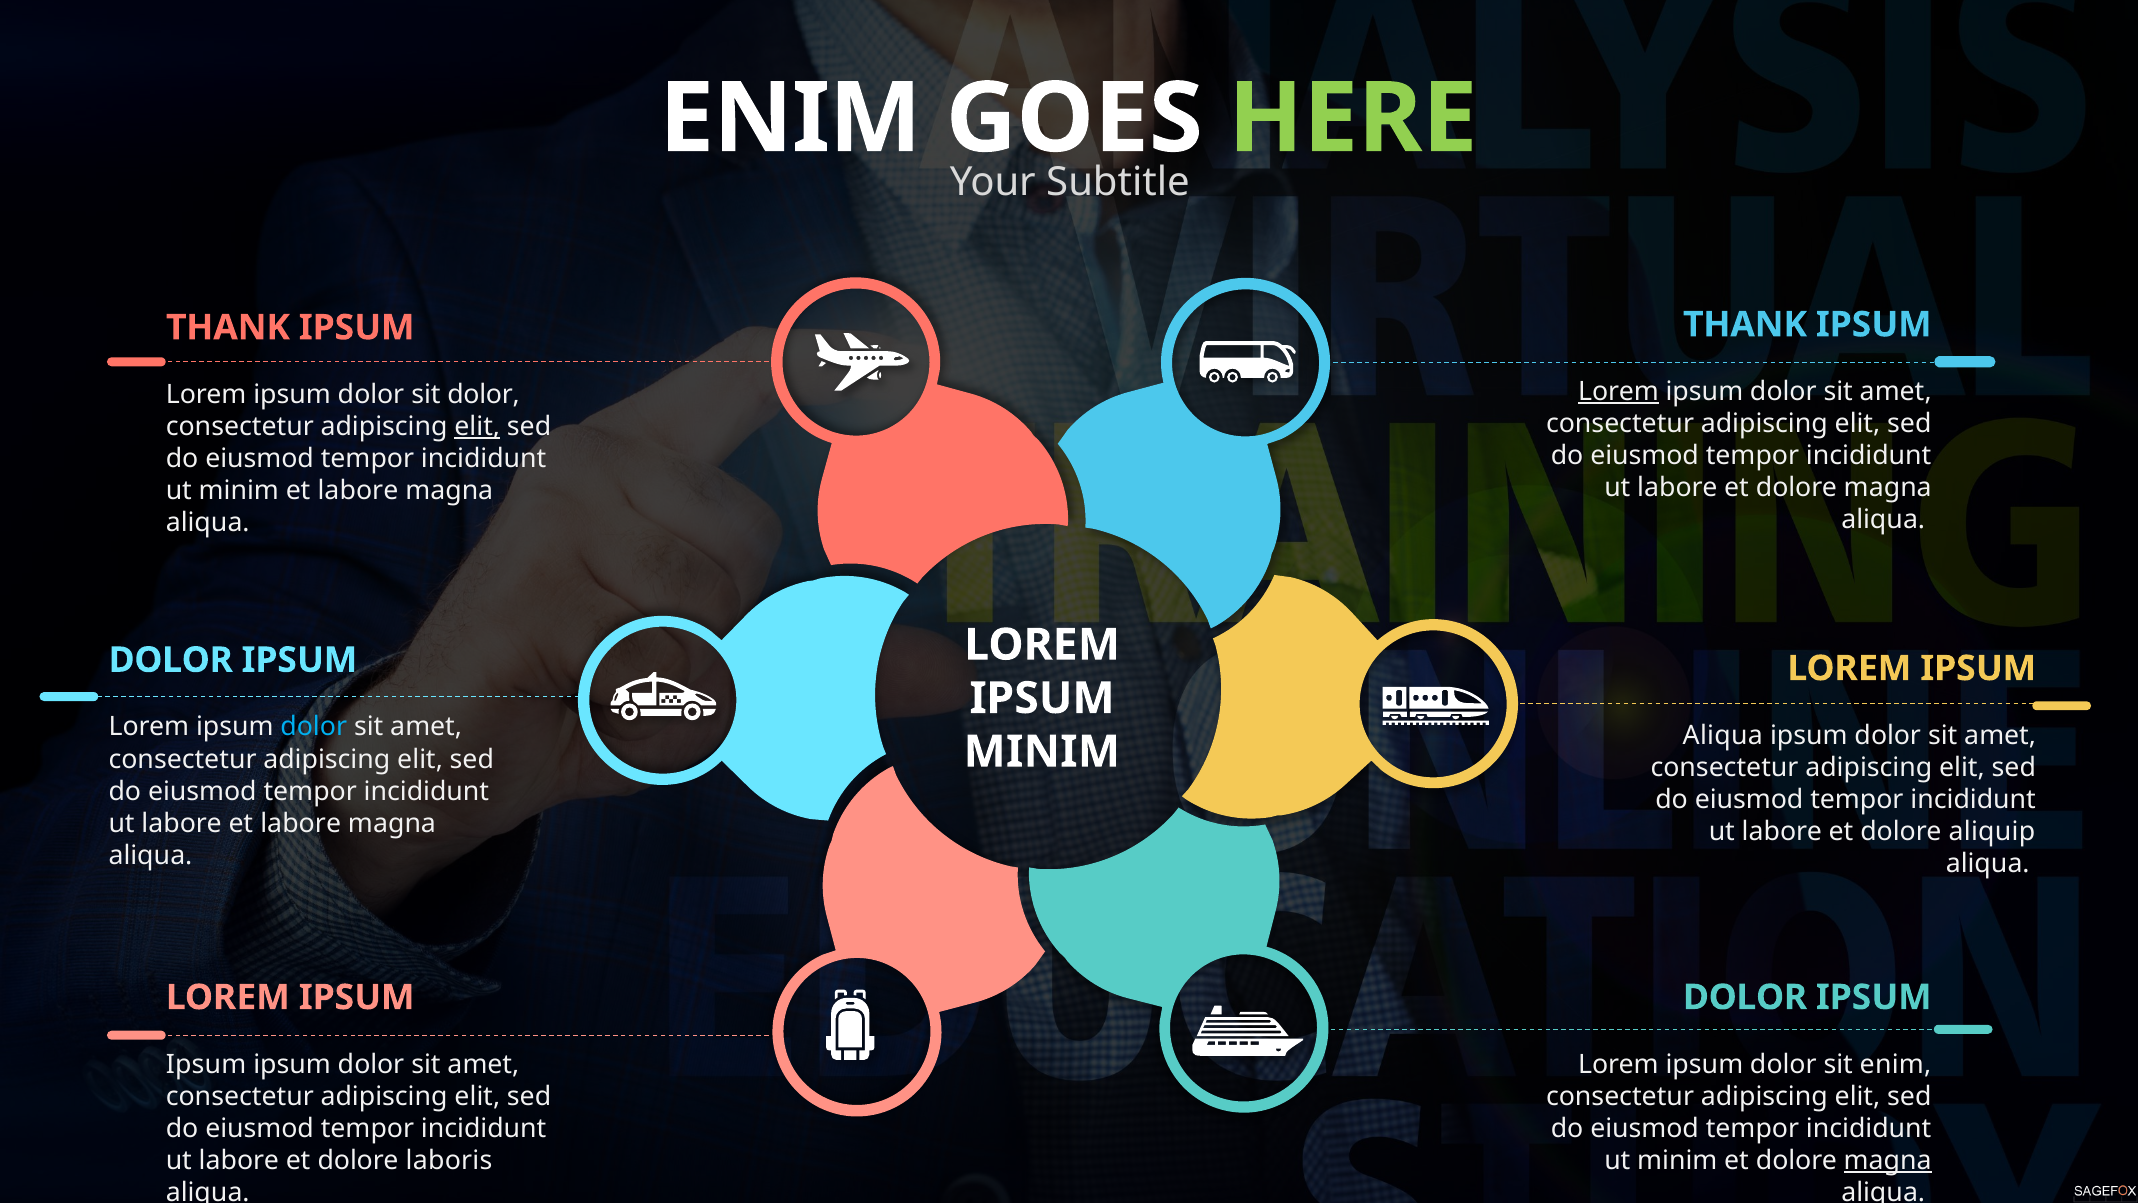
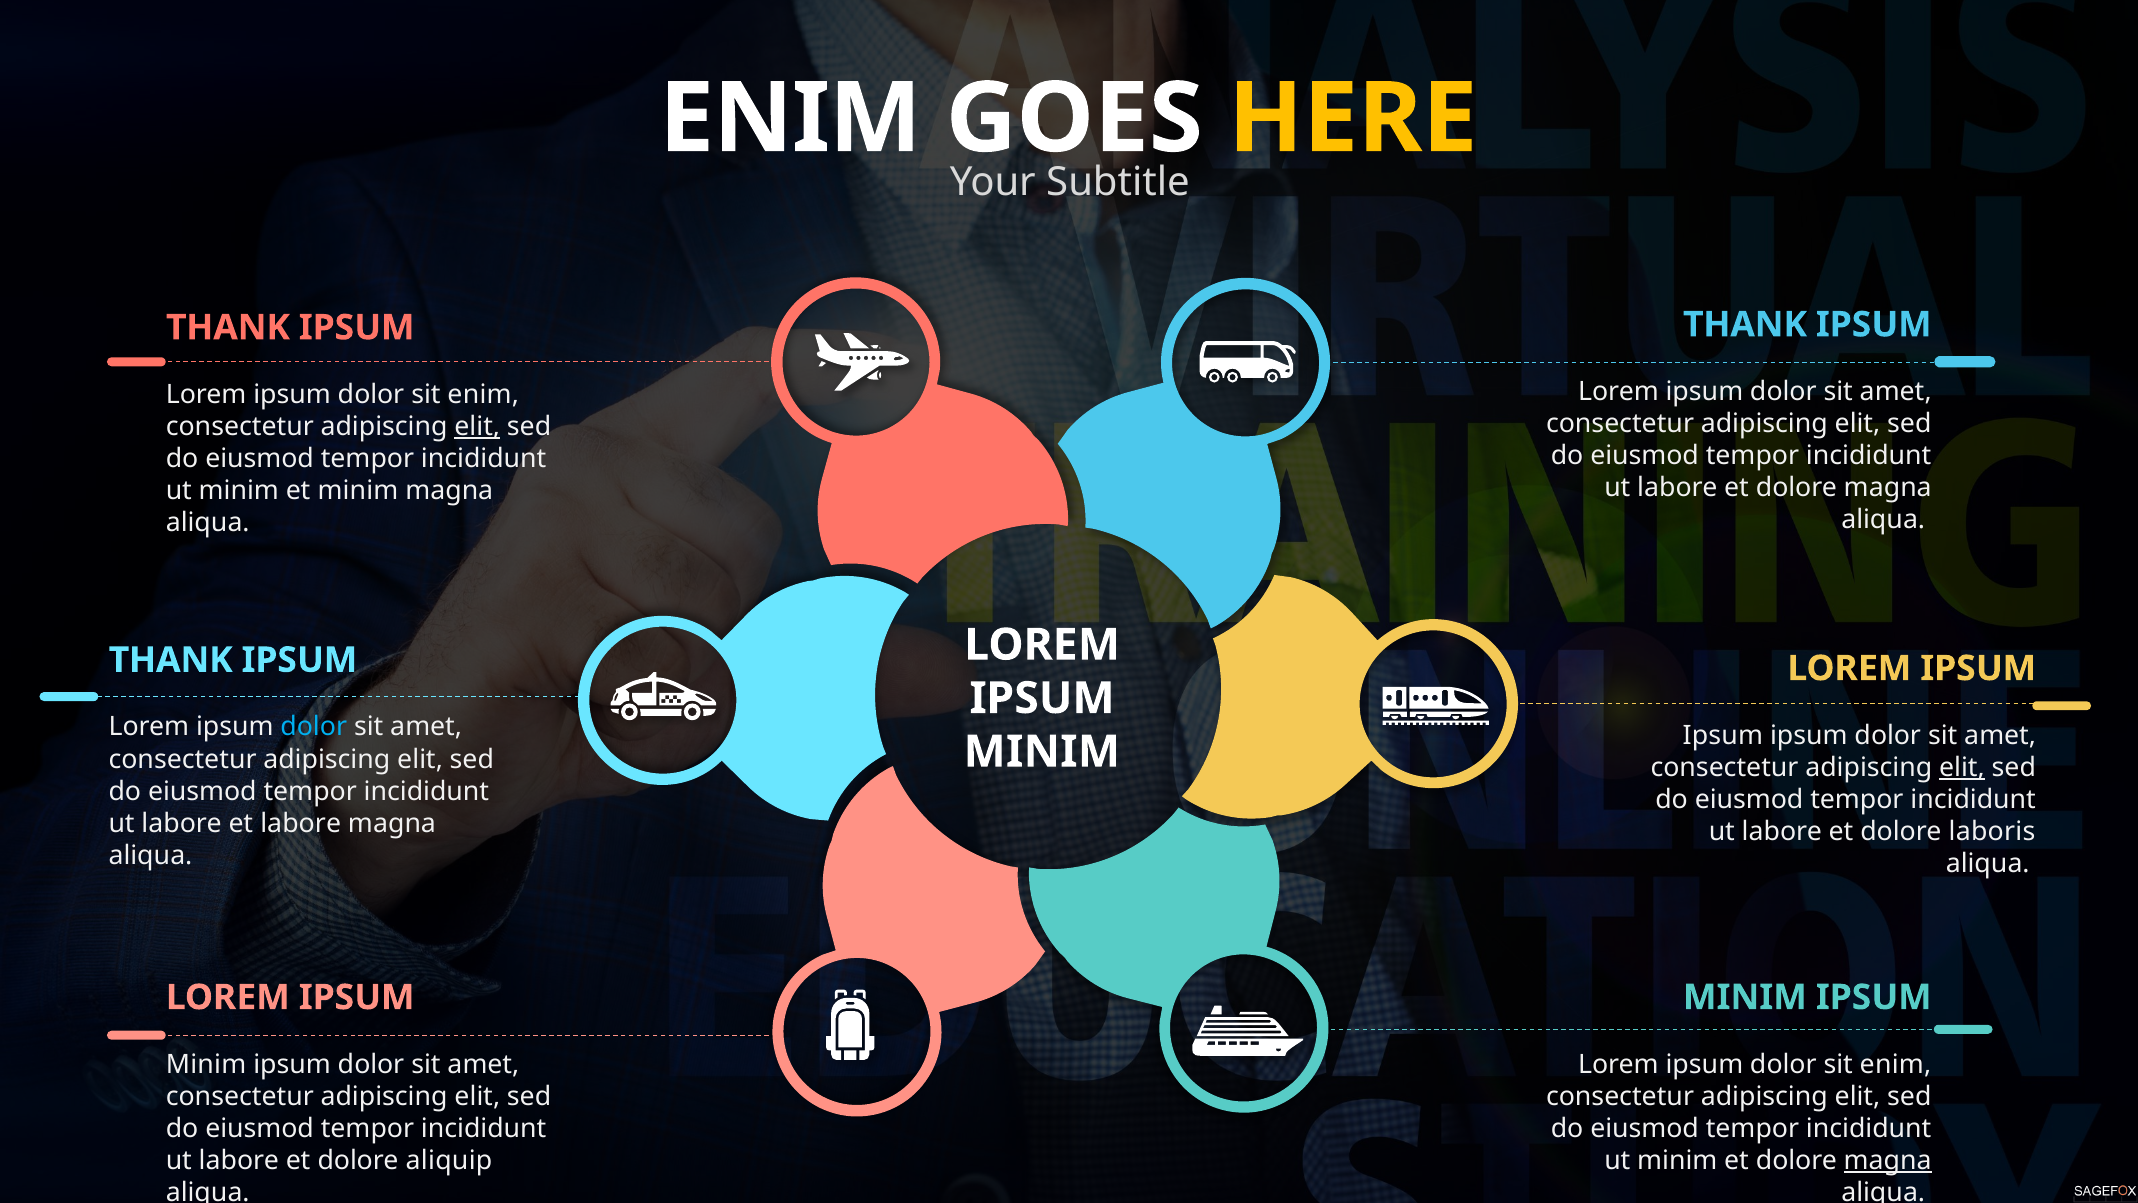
HERE colour: light green -> yellow (1353, 119)
Lorem underline: present -> none (1619, 392)
dolor: dolor -> enim (483, 395)
labore: labore -> minim (358, 491)
DOLOR: DOLOR -> THANK (171, 660)
Aliqua: Aliqua -> Ipsum (1723, 735)
elit underline: none -> present (1962, 767)
aliquip: aliquip -> laboris (1992, 831)
DOLOR: DOLOR -> MINIM (1745, 997)
Ipsum: Ipsum -> Minim (206, 1064)
laboris: laboris -> aliquip (449, 1160)
